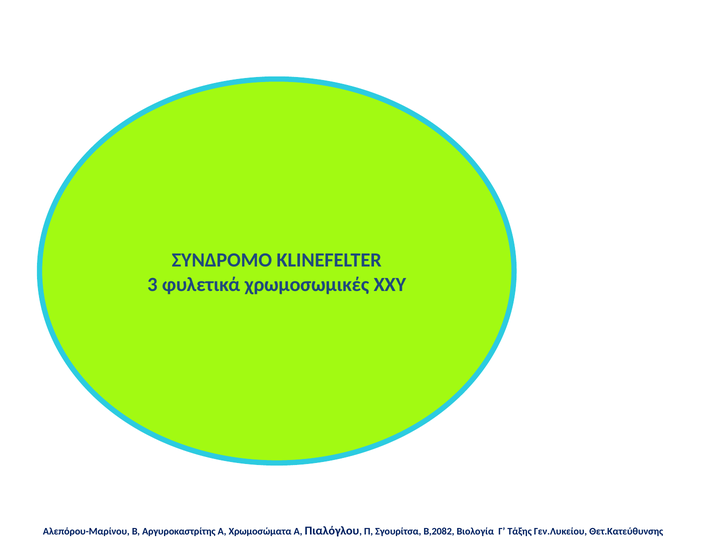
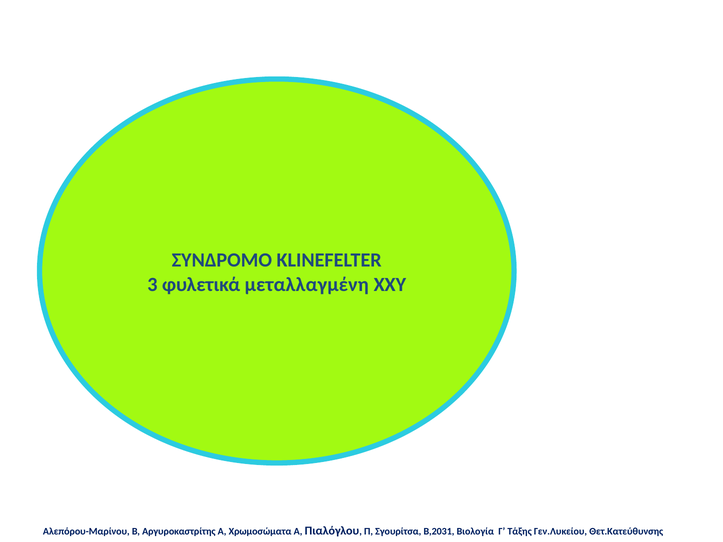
χρωμοσωμικές: χρωμοσωμικές -> μεταλλαγμένη (307, 285)
Β,2082: Β,2082 -> Β,2031 (439, 532)
